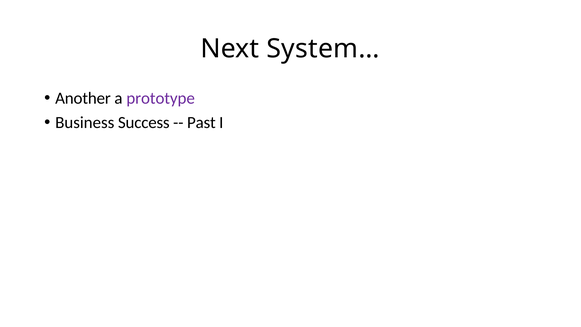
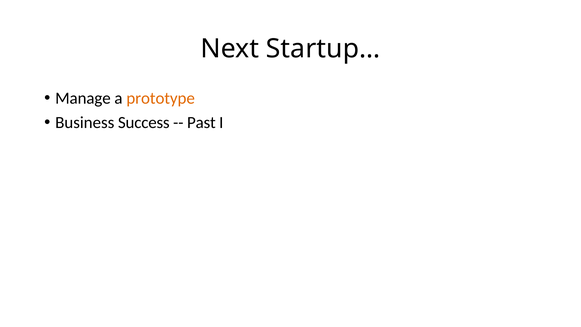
System…: System… -> Startup… (323, 49)
Another: Another -> Manage (83, 98)
prototype colour: purple -> orange (161, 98)
